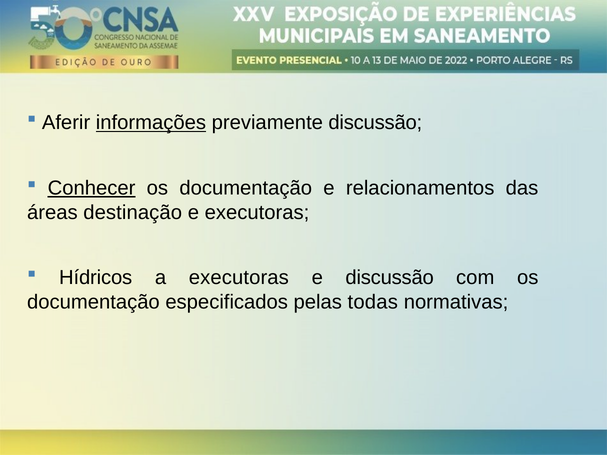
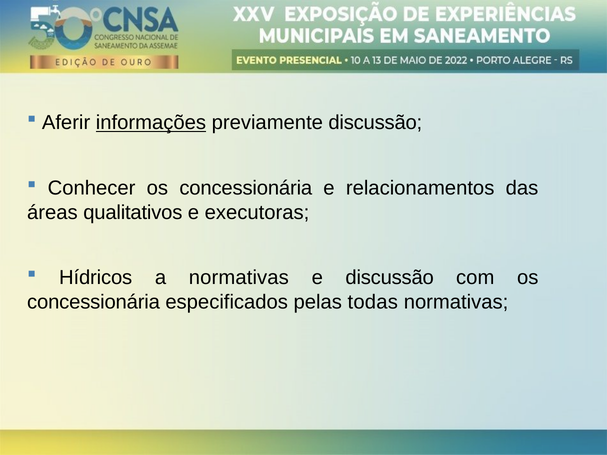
Conhecer underline: present -> none (92, 188)
documentação: documentação -> concessionária (246, 188)
destinação: destinação -> qualitativos (133, 213)
a executoras: executoras -> normativas (239, 278)
documentação: documentação -> concessionária (94, 302)
